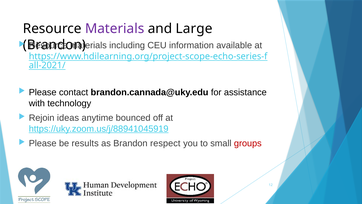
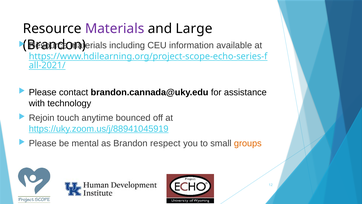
ideas: ideas -> touch (68, 118)
results: results -> mental (85, 143)
groups colour: red -> orange (248, 143)
